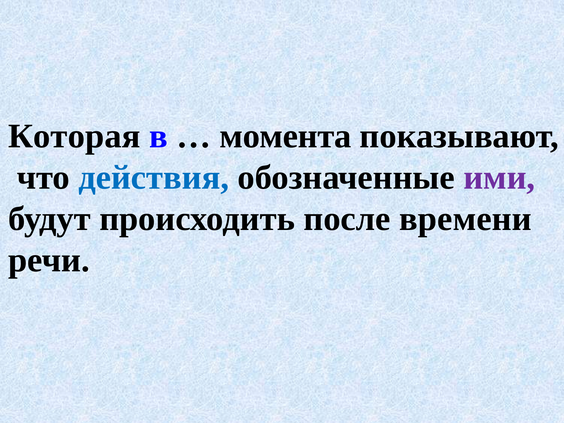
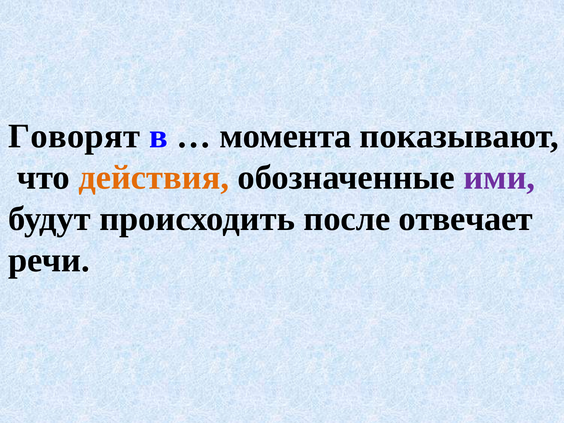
Которая: Которая -> Говорят (74, 136)
действия colour: blue -> orange (154, 177)
времени: времени -> отвечает (466, 219)
